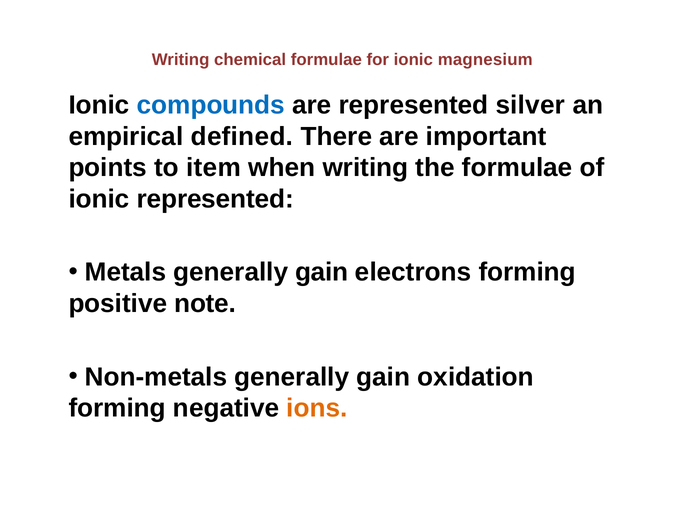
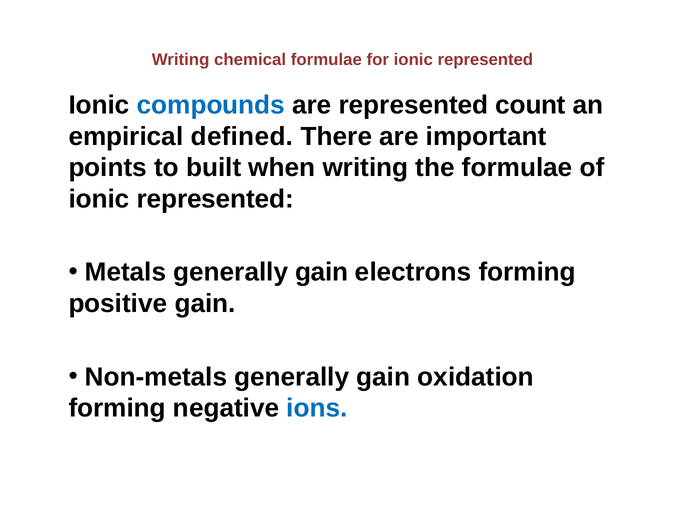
for ionic magnesium: magnesium -> represented (485, 60)
silver: silver -> count (531, 105)
item: item -> built (214, 168)
positive note: note -> gain (205, 304)
ions colour: orange -> blue (317, 409)
